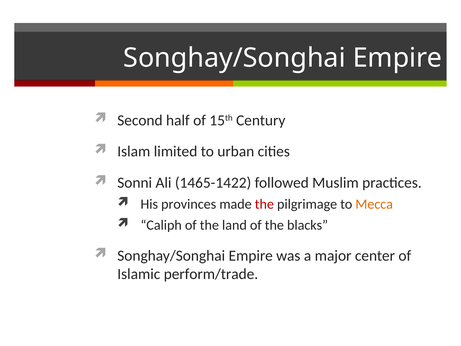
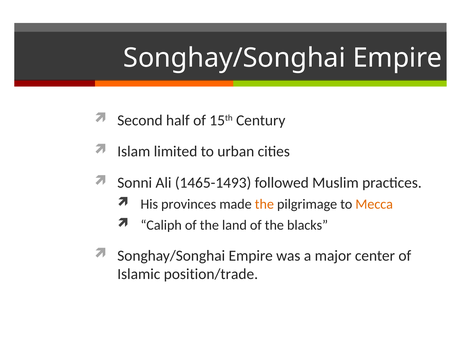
1465-1422: 1465-1422 -> 1465-1493 (213, 183)
the colour: red -> orange (264, 204)
perform/trade: perform/trade -> position/trade (211, 274)
